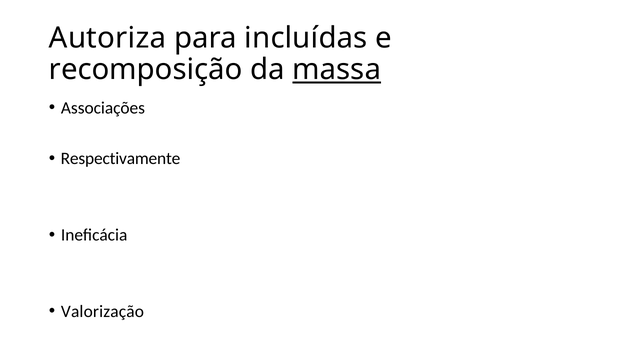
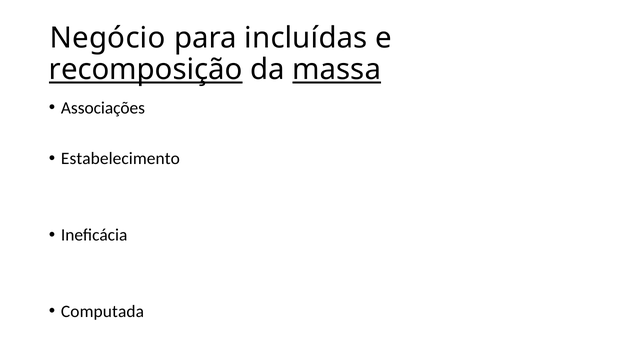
Autoriza: Autoriza -> Negócio (108, 38)
recomposição underline: none -> present (146, 70)
Respectivamente: Respectivamente -> Estabelecimento (120, 159)
Valorização: Valorização -> Computada (102, 311)
